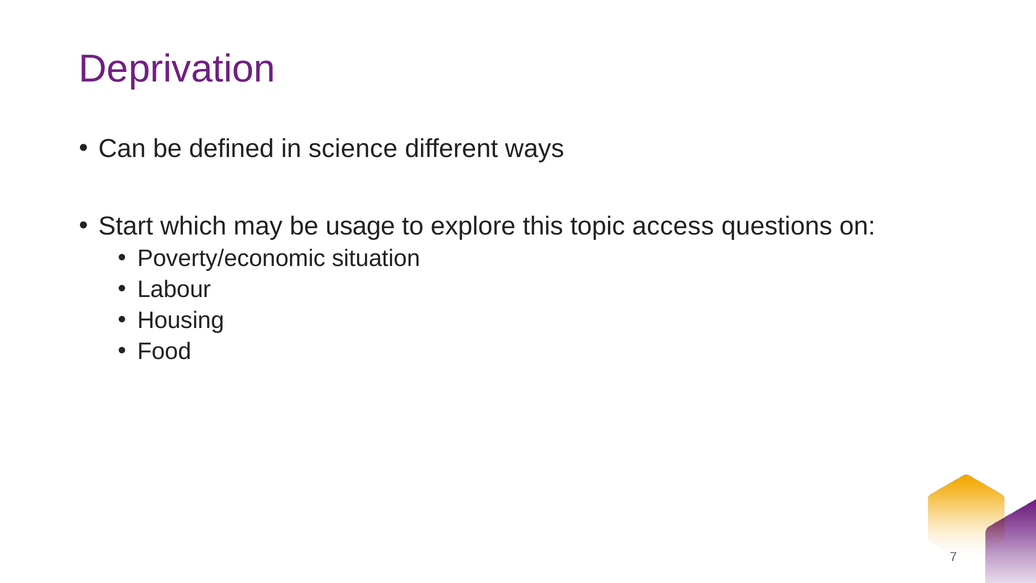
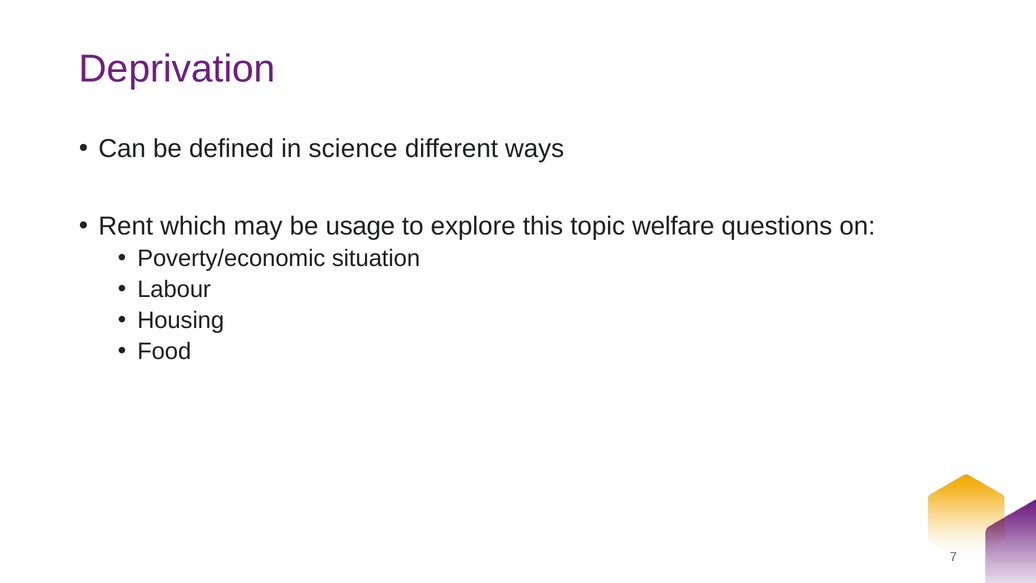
Start: Start -> Rent (126, 226)
access: access -> welfare (673, 226)
